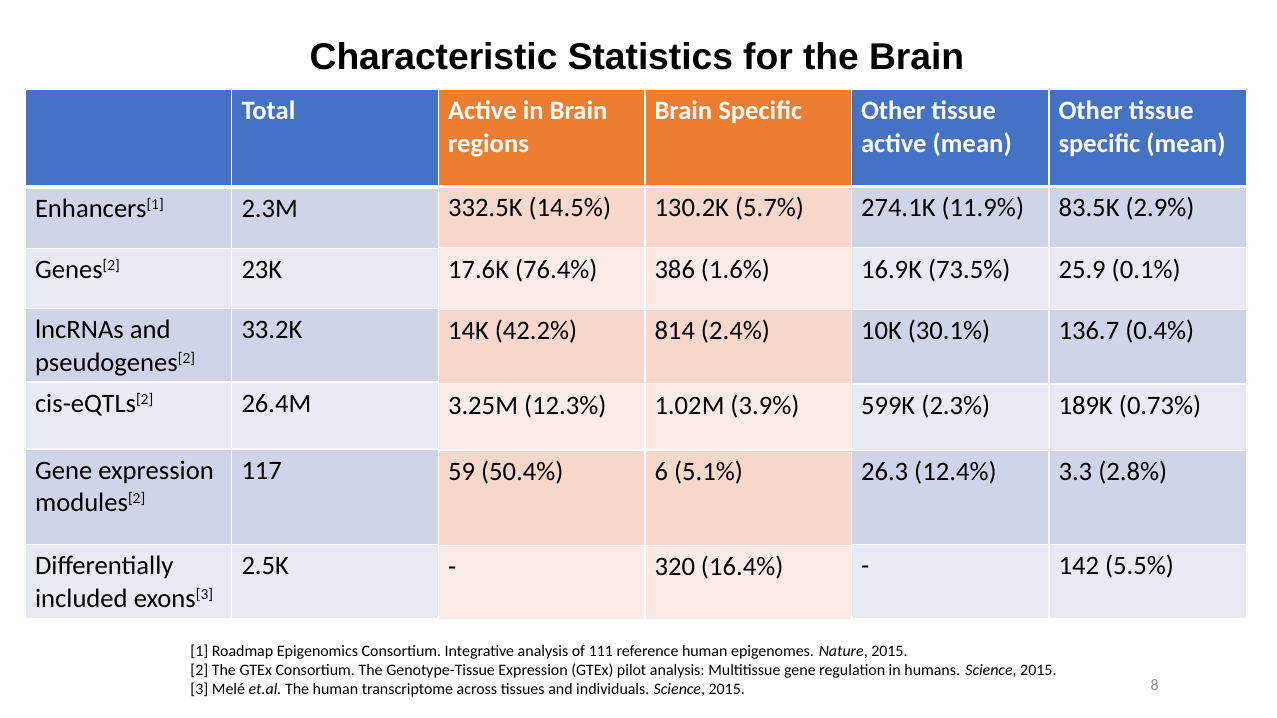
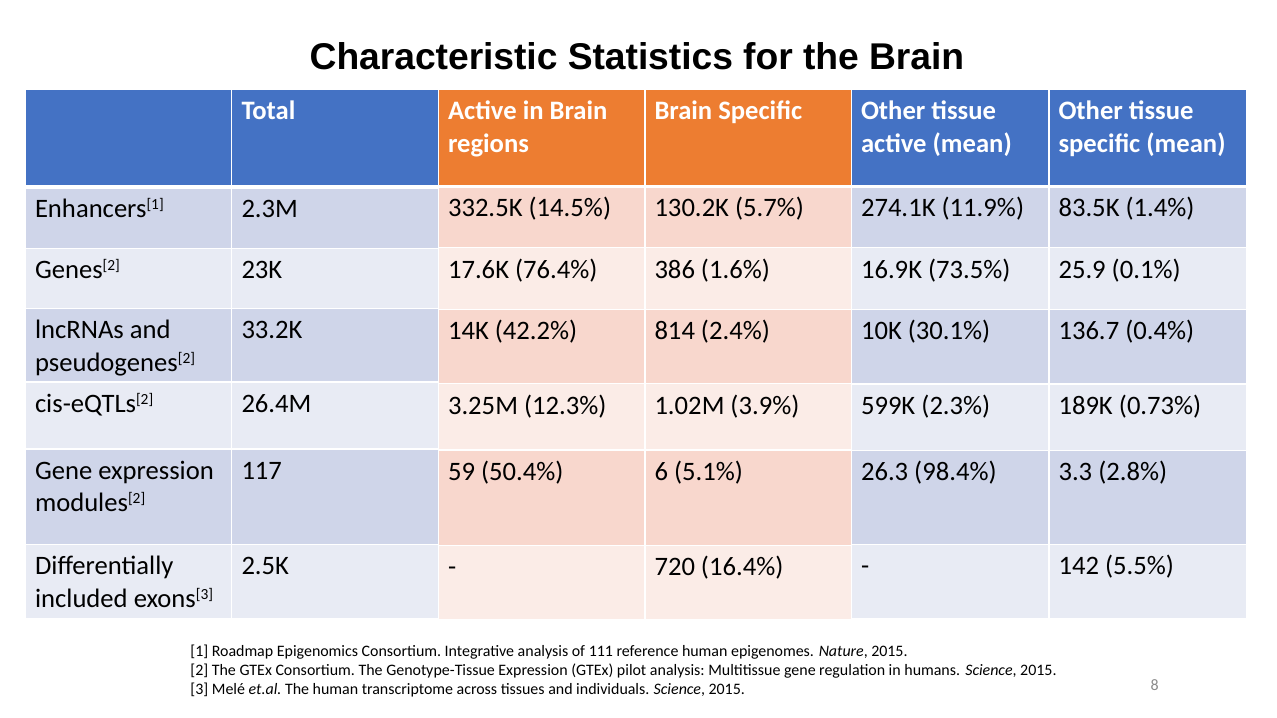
2.9%: 2.9% -> 1.4% (1160, 208)
12.4%: 12.4% -> 98.4% (955, 472)
320: 320 -> 720 (675, 567)
